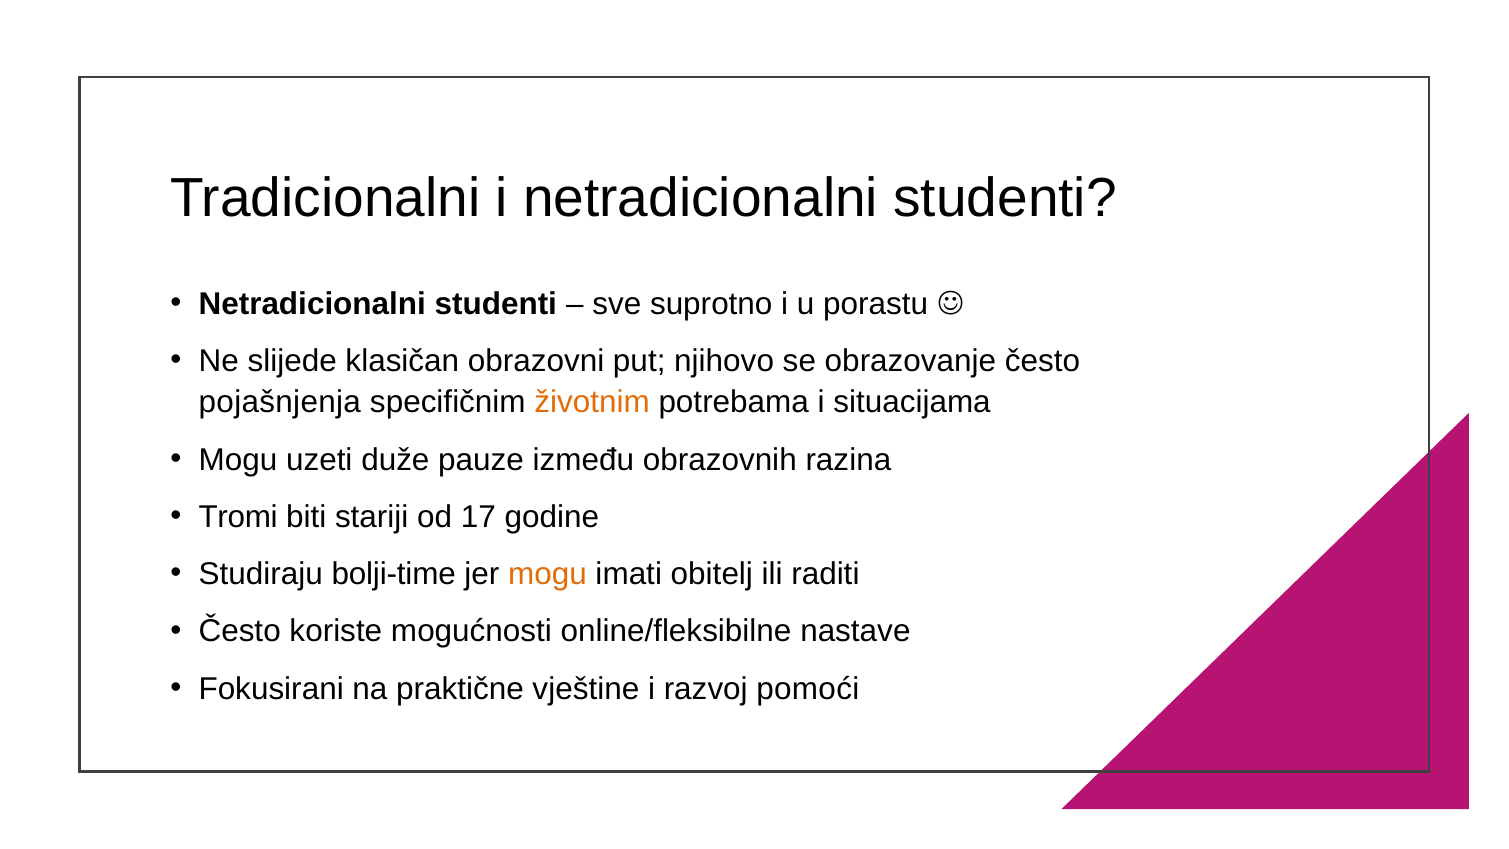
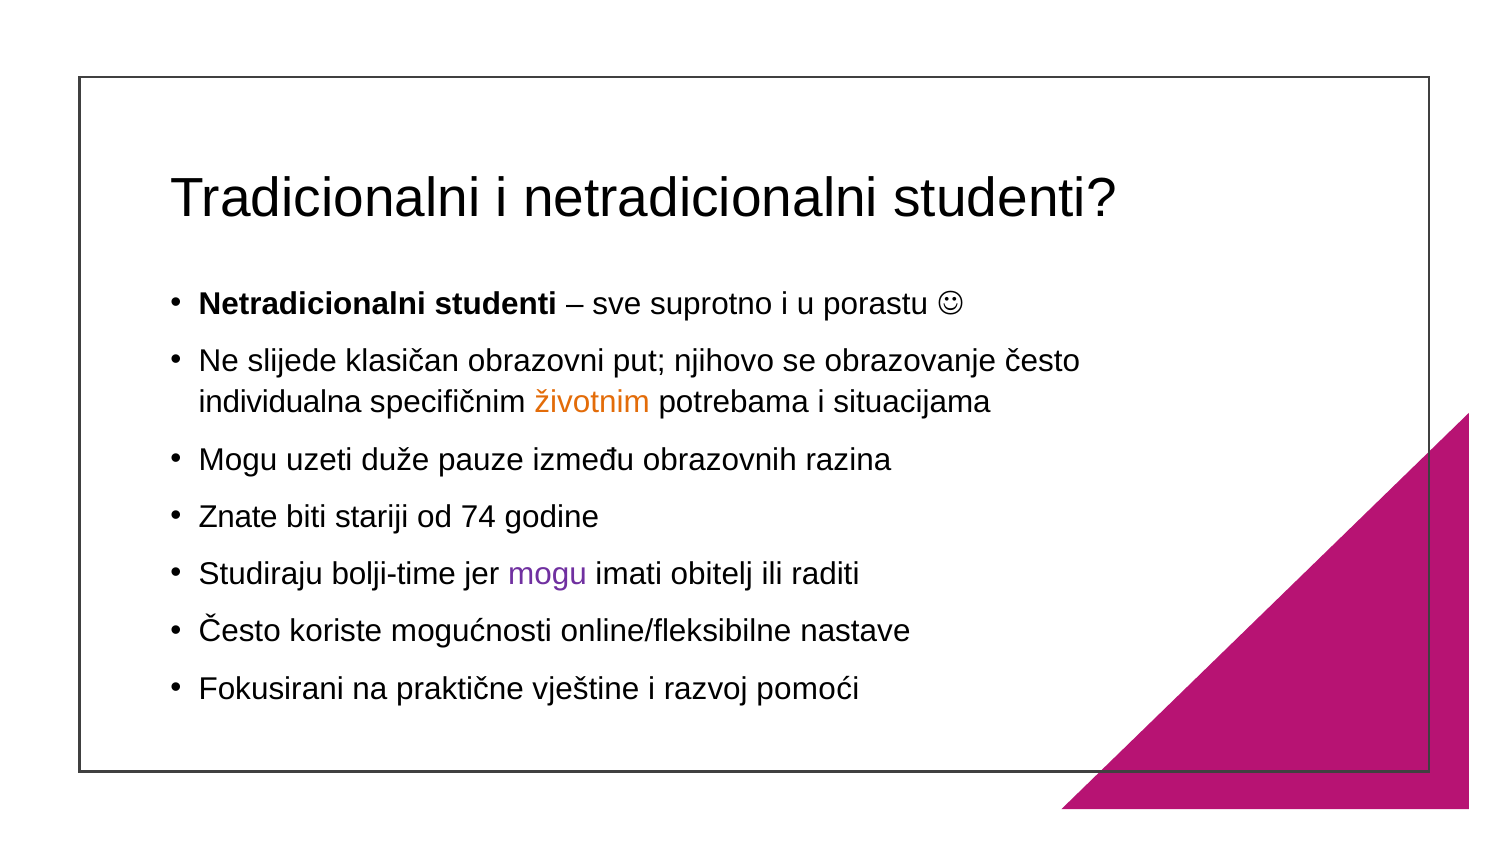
pojašnjenja: pojašnjenja -> individualna (280, 402)
Tromi: Tromi -> Znate (238, 517)
17: 17 -> 74 (478, 517)
mogu colour: orange -> purple (547, 574)
